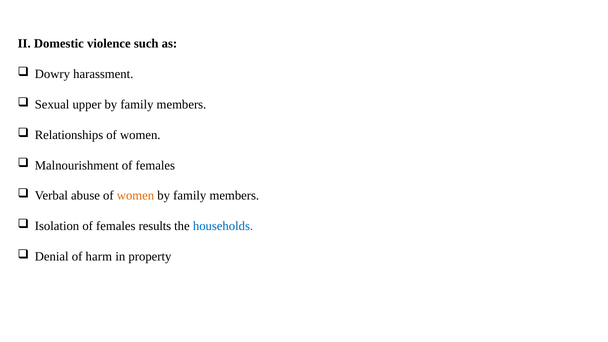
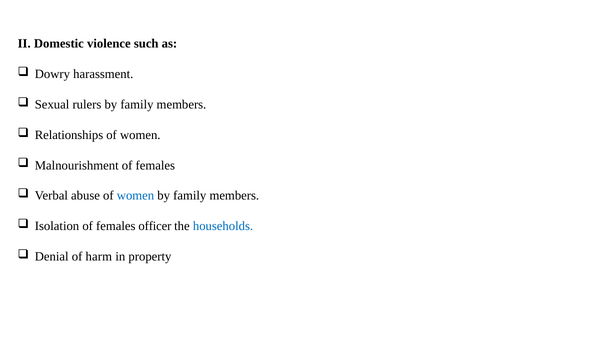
upper: upper -> rulers (87, 105)
women colour: orange -> blue (136, 196)
results: results -> officer (155, 226)
